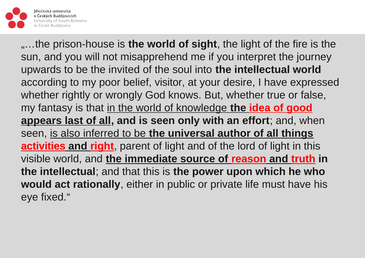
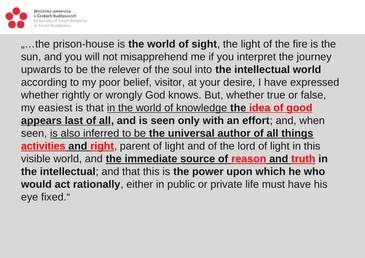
invited: invited -> relever (124, 70)
fantasy: fantasy -> easiest (55, 108)
